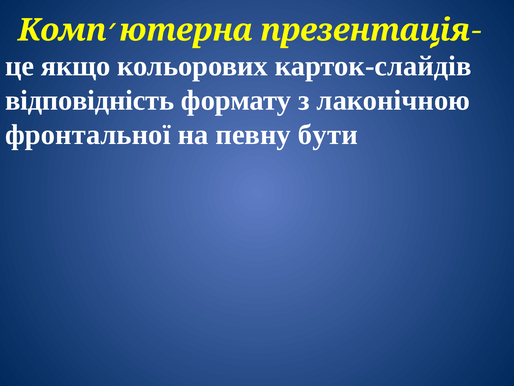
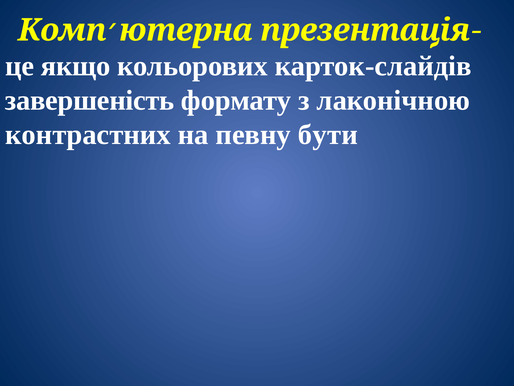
відповідність: відповідність -> завершеність (90, 100)
фронтальної: фронтальної -> контрастних (88, 134)
